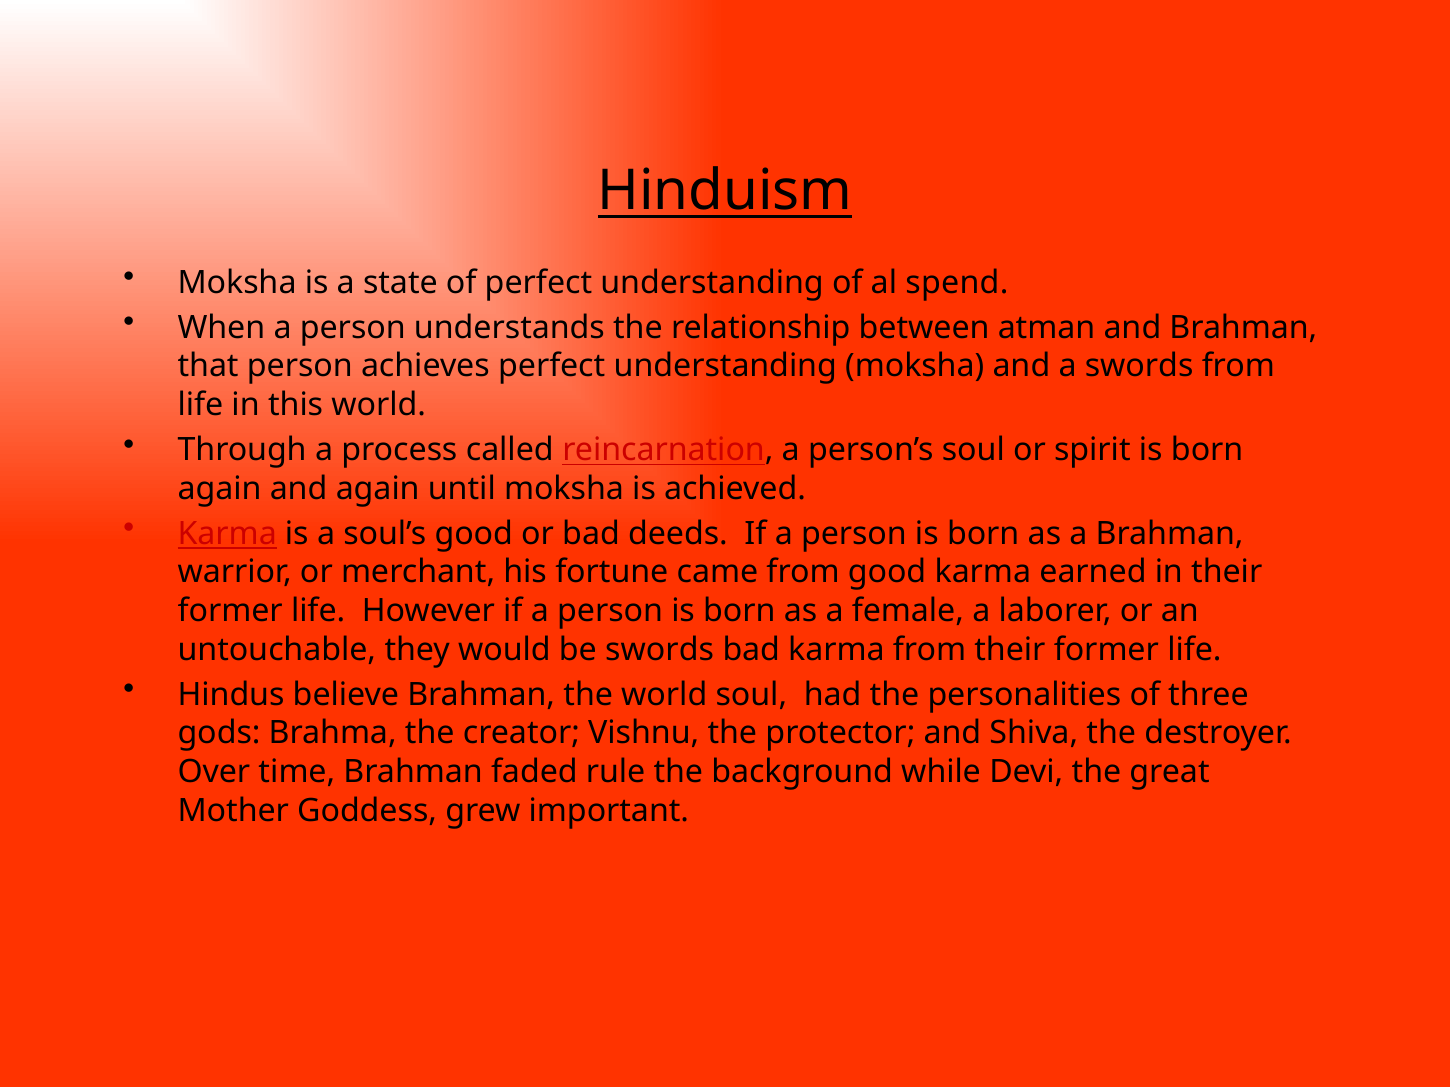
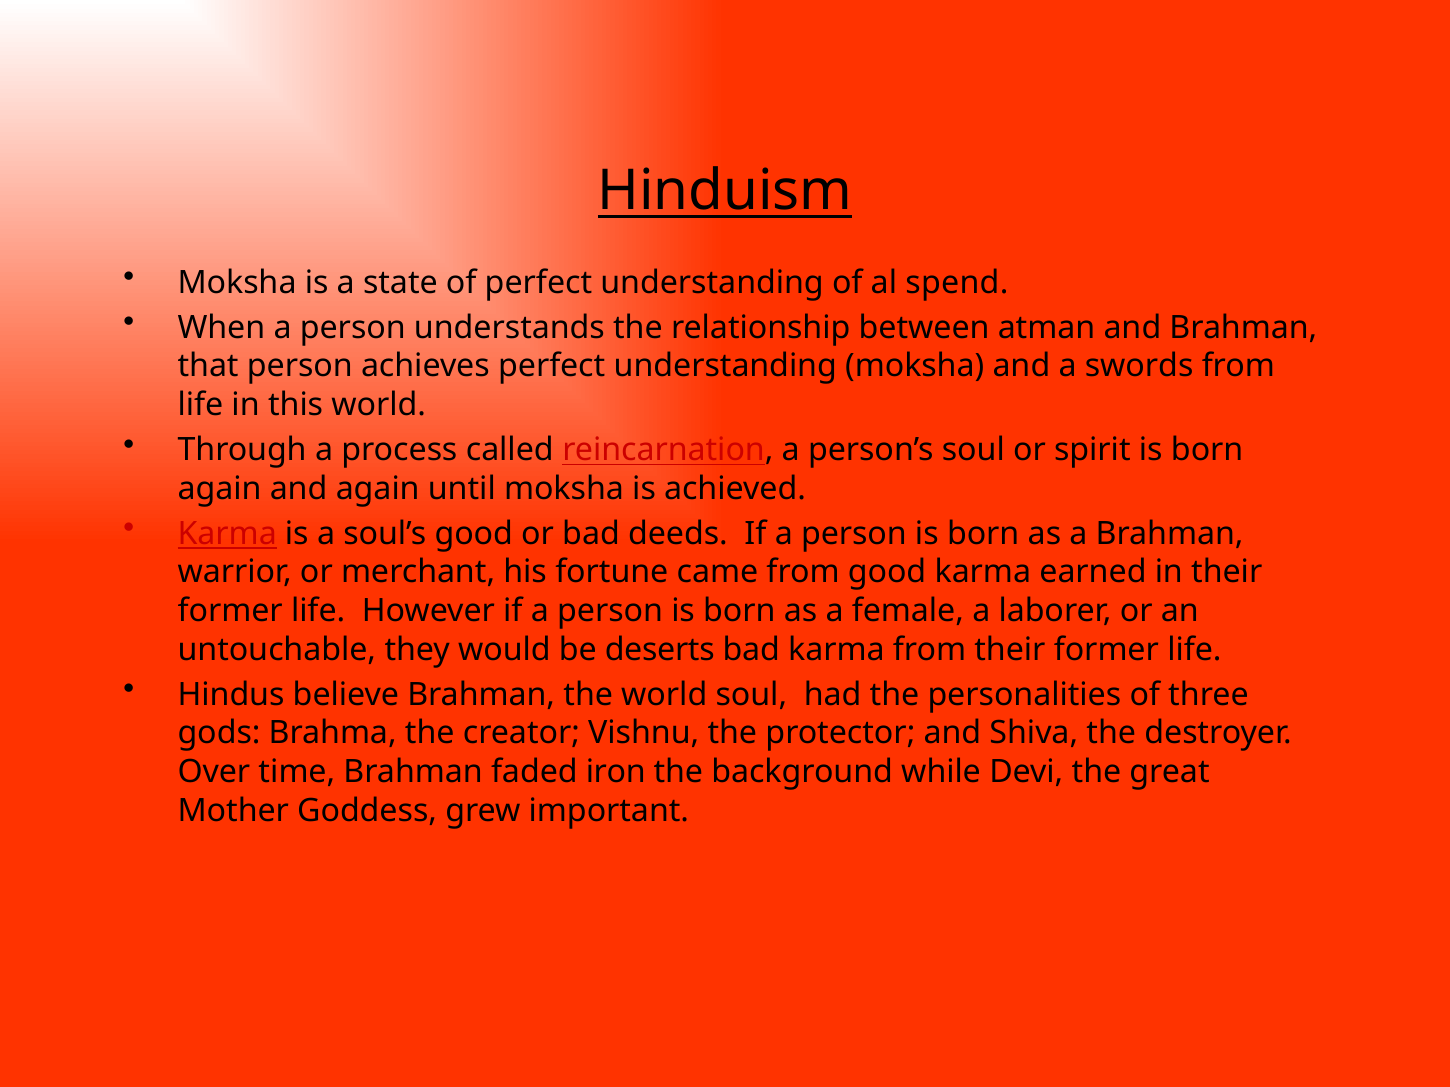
be swords: swords -> deserts (660, 650)
rule: rule -> iron (616, 772)
